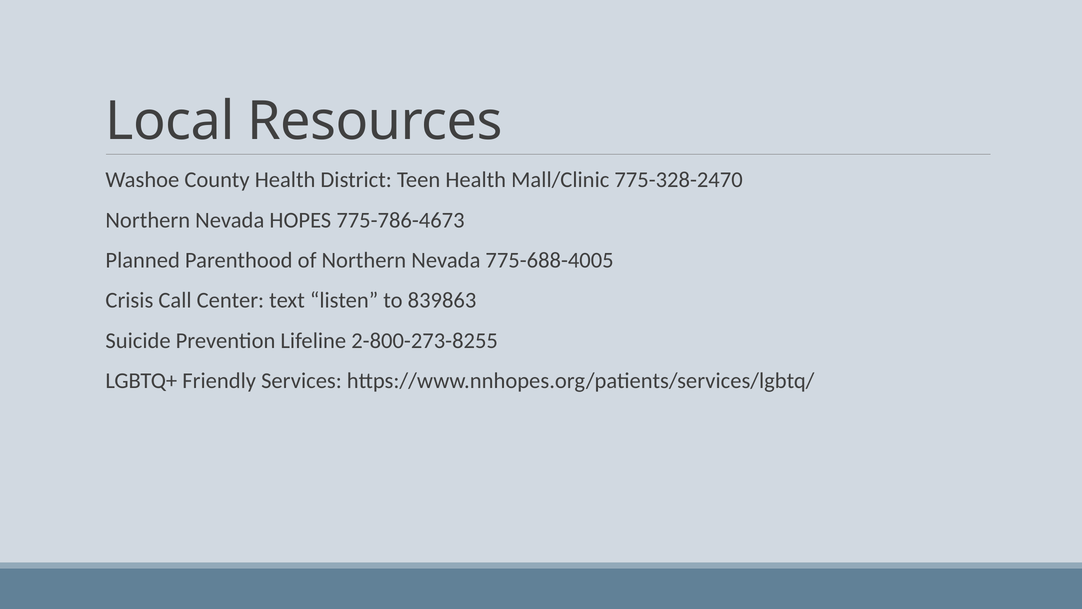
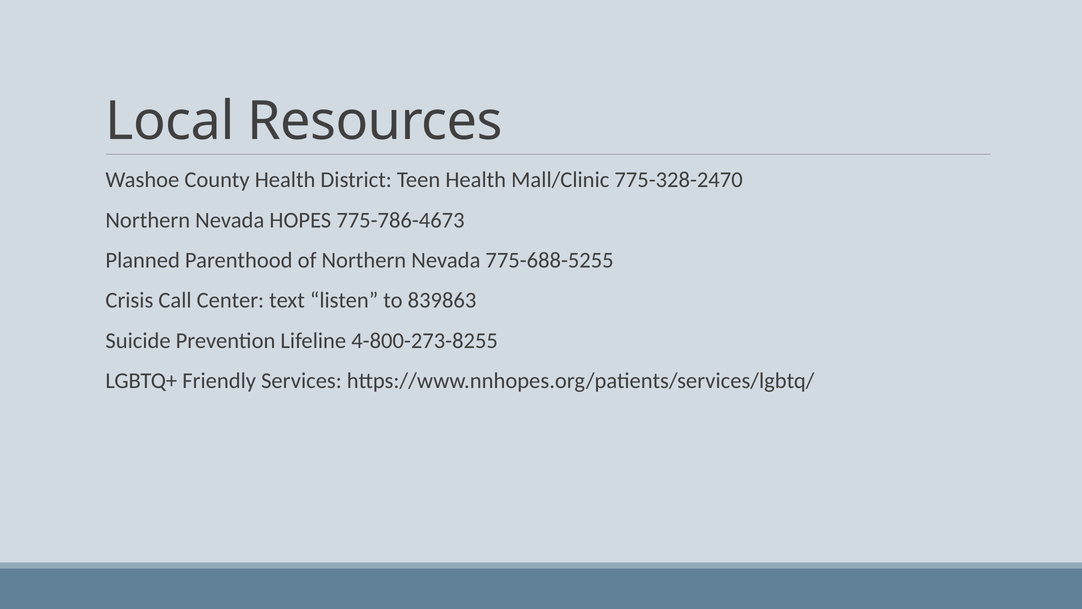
775-688-4005: 775-688-4005 -> 775-688-5255 (550, 260)
2-800-273-8255: 2-800-273-8255 -> 4-800-273-8255 (425, 340)
